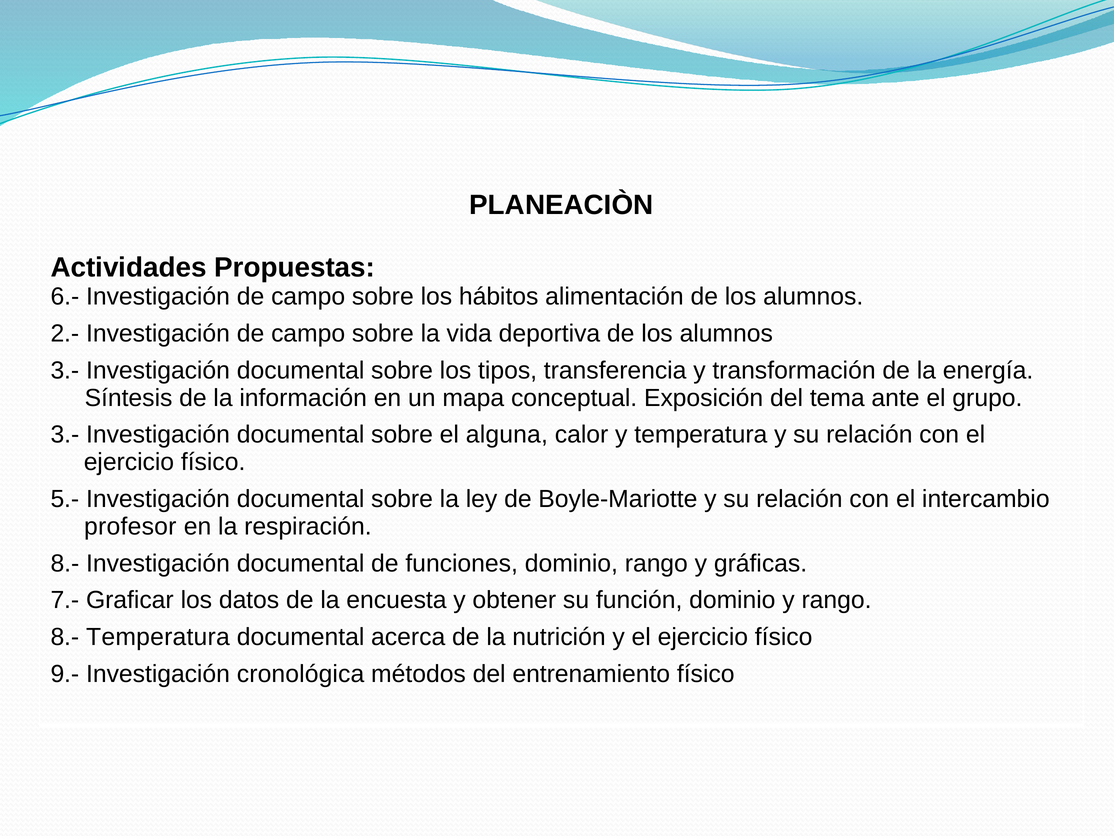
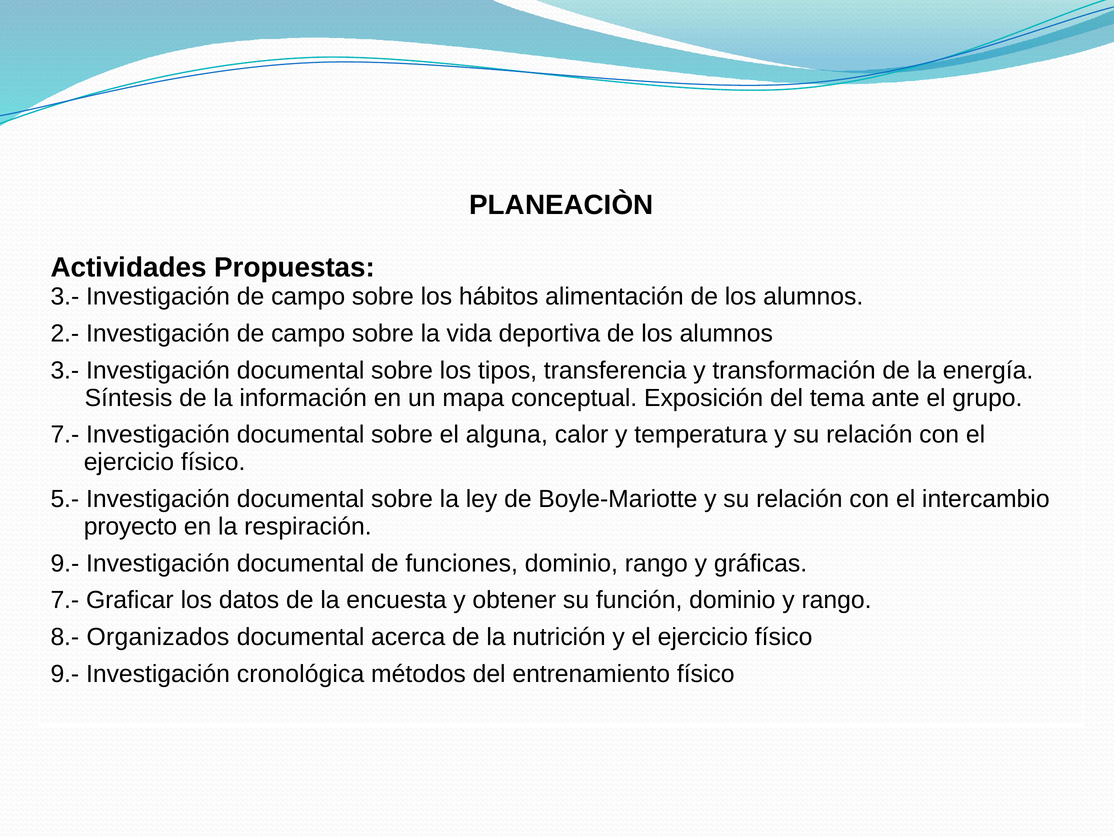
6.-: 6.- -> 3.- (65, 297)
3.-: 3.- -> 7.- (65, 434)
profesor: profesor -> proyecto (130, 526)
8.-: 8.- -> 9.- (65, 563)
8.- Temperatura: Temperatura -> Organizados (158, 637)
